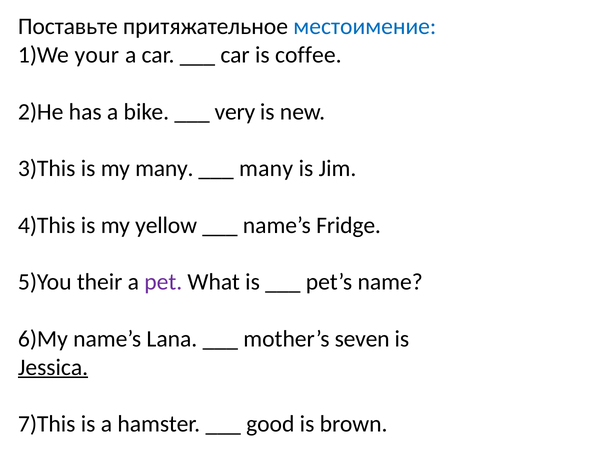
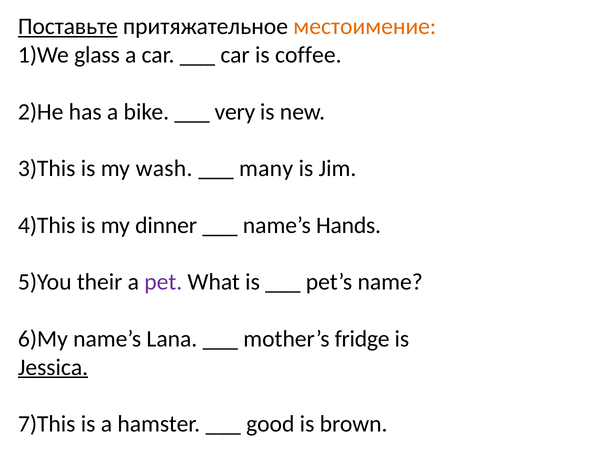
Поставьте underline: none -> present (68, 27)
местоимение colour: blue -> orange (365, 27)
your: your -> glass (97, 55)
my many: many -> wash (164, 169)
yellow: yellow -> dinner (166, 225)
Fridge: Fridge -> Hands (349, 225)
seven: seven -> fridge (362, 339)
